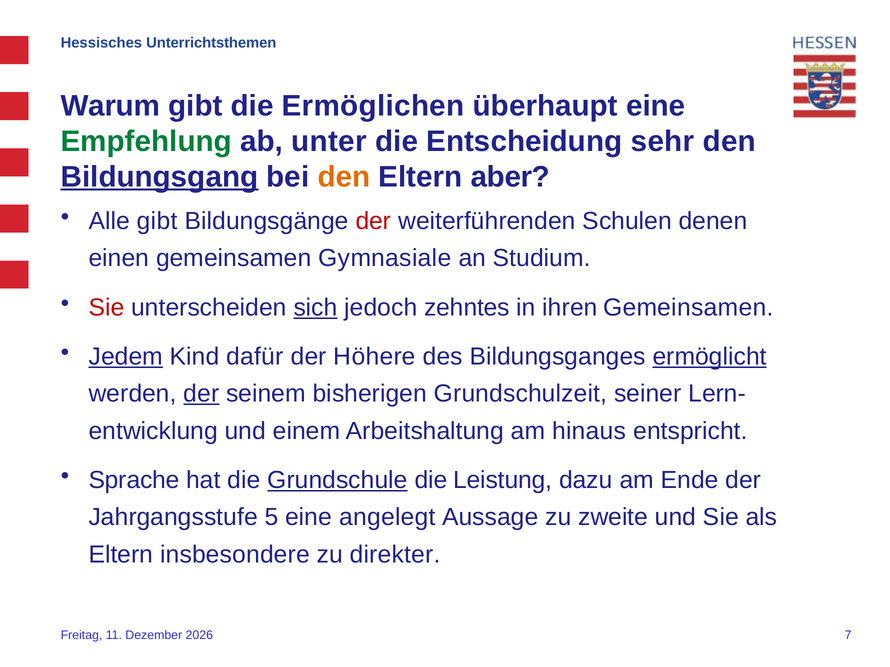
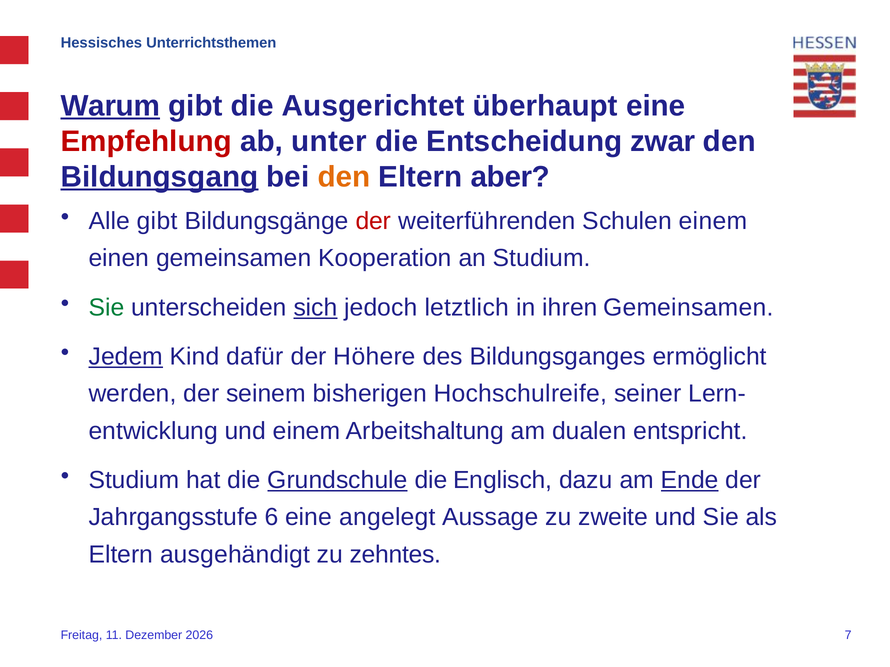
Warum underline: none -> present (110, 106)
Ermöglichen: Ermöglichen -> Ausgerichtet (373, 106)
Empfehlung colour: green -> red (146, 141)
sehr: sehr -> zwar (663, 141)
Schulen denen: denen -> einem (713, 221)
Gymnasiale: Gymnasiale -> Kooperation (385, 258)
Sie colour: red -> green (107, 308)
zehntes: zehntes -> letztlich (467, 308)
ermöglicht underline: present -> none (710, 357)
der underline: present -> none (201, 394)
Grundschulzeit: Grundschulzeit -> Hochschulreife (520, 394)
hinaus: hinaus -> dualen (589, 431)
Sprache: Sprache -> Studium (134, 481)
Leistung: Leistung -> Englisch (503, 481)
Ende underline: none -> present (690, 481)
5: 5 -> 6 (272, 518)
insbesondere: insbesondere -> ausgehändigt (235, 555)
direkter: direkter -> zehntes (395, 555)
